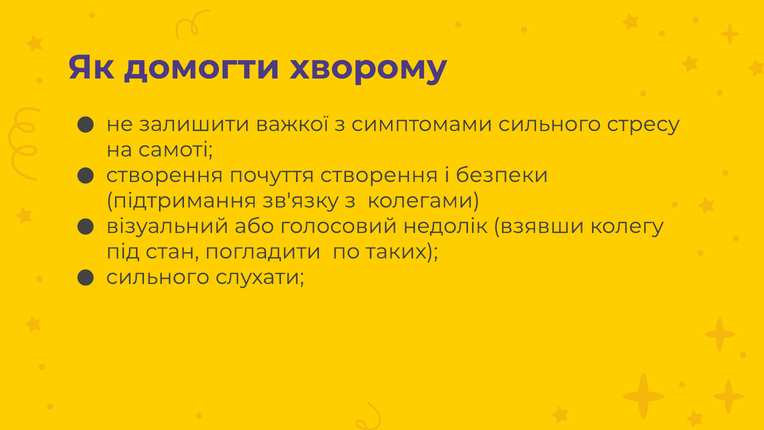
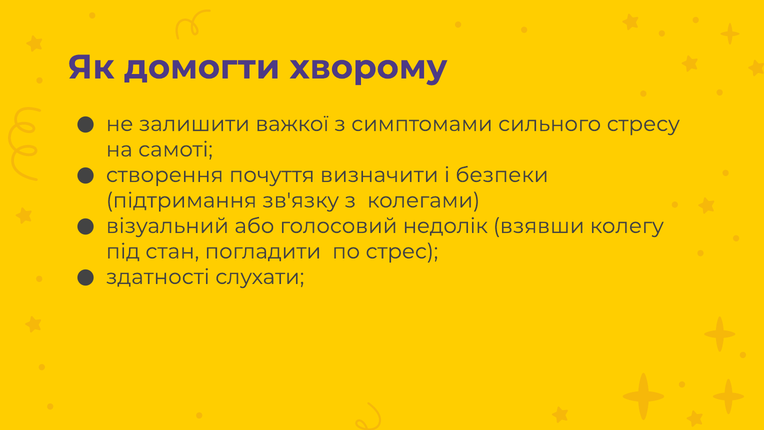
почуття створення: створення -> визначити (379, 175)
таких: таких -> стрес (402, 251)
сильного: сильного -> здатності (158, 277)
